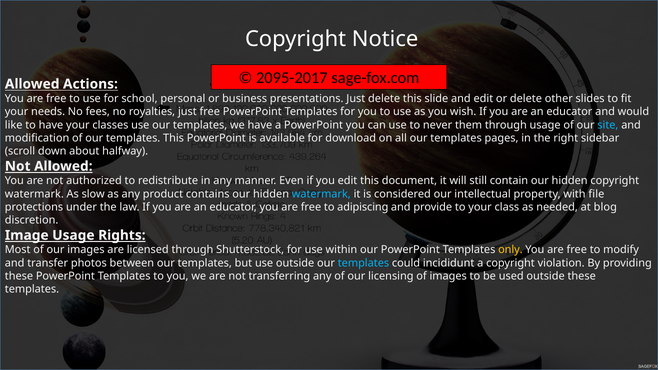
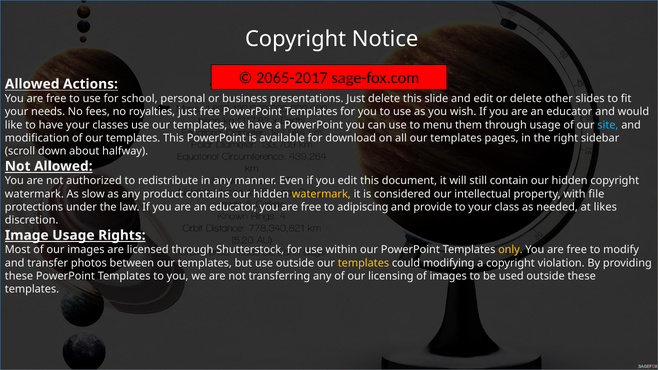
2095-2017: 2095-2017 -> 2065-2017 (292, 78)
never: never -> menu (438, 125)
watermark colour: light blue -> yellow (321, 194)
blog: blog -> likes (605, 207)
templates colour: light blue -> yellow (363, 263)
incididunt: incididunt -> modifying (449, 263)
